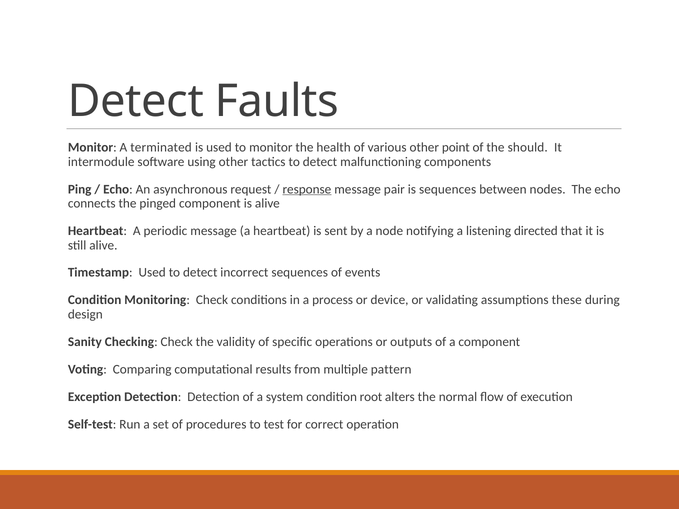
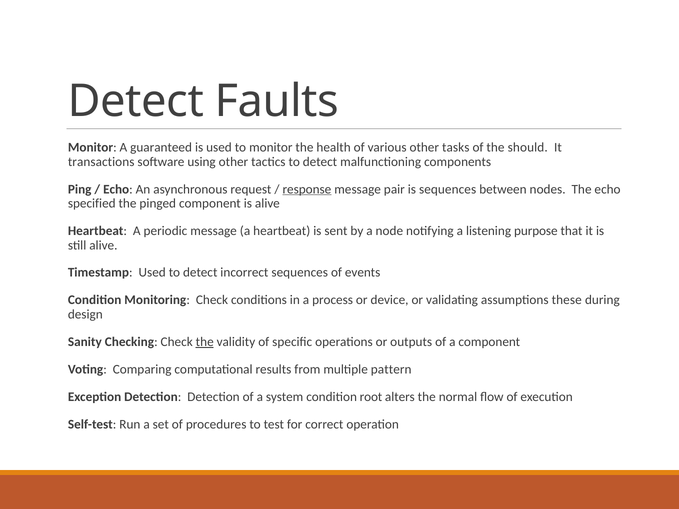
terminated: terminated -> guaranteed (161, 148)
point: point -> tasks (456, 148)
intermodule: intermodule -> transactions (101, 162)
connects: connects -> specified (92, 204)
directed: directed -> purpose (536, 231)
the underline: none -> present (205, 342)
